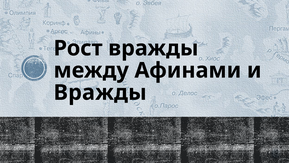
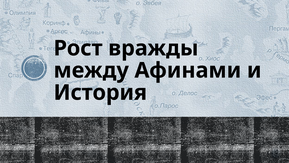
Вражды: Вражды -> История (100, 92)
